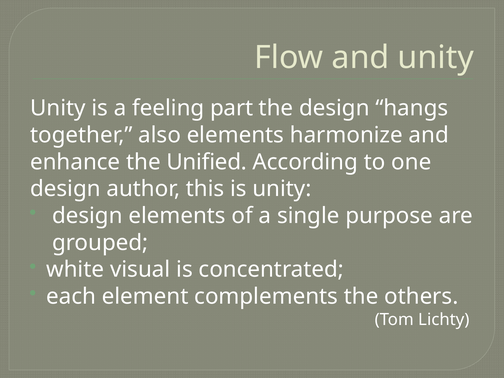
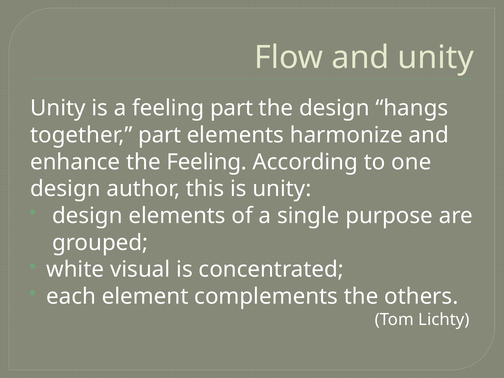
together also: also -> part (160, 135)
the Unified: Unified -> Feeling (207, 162)
